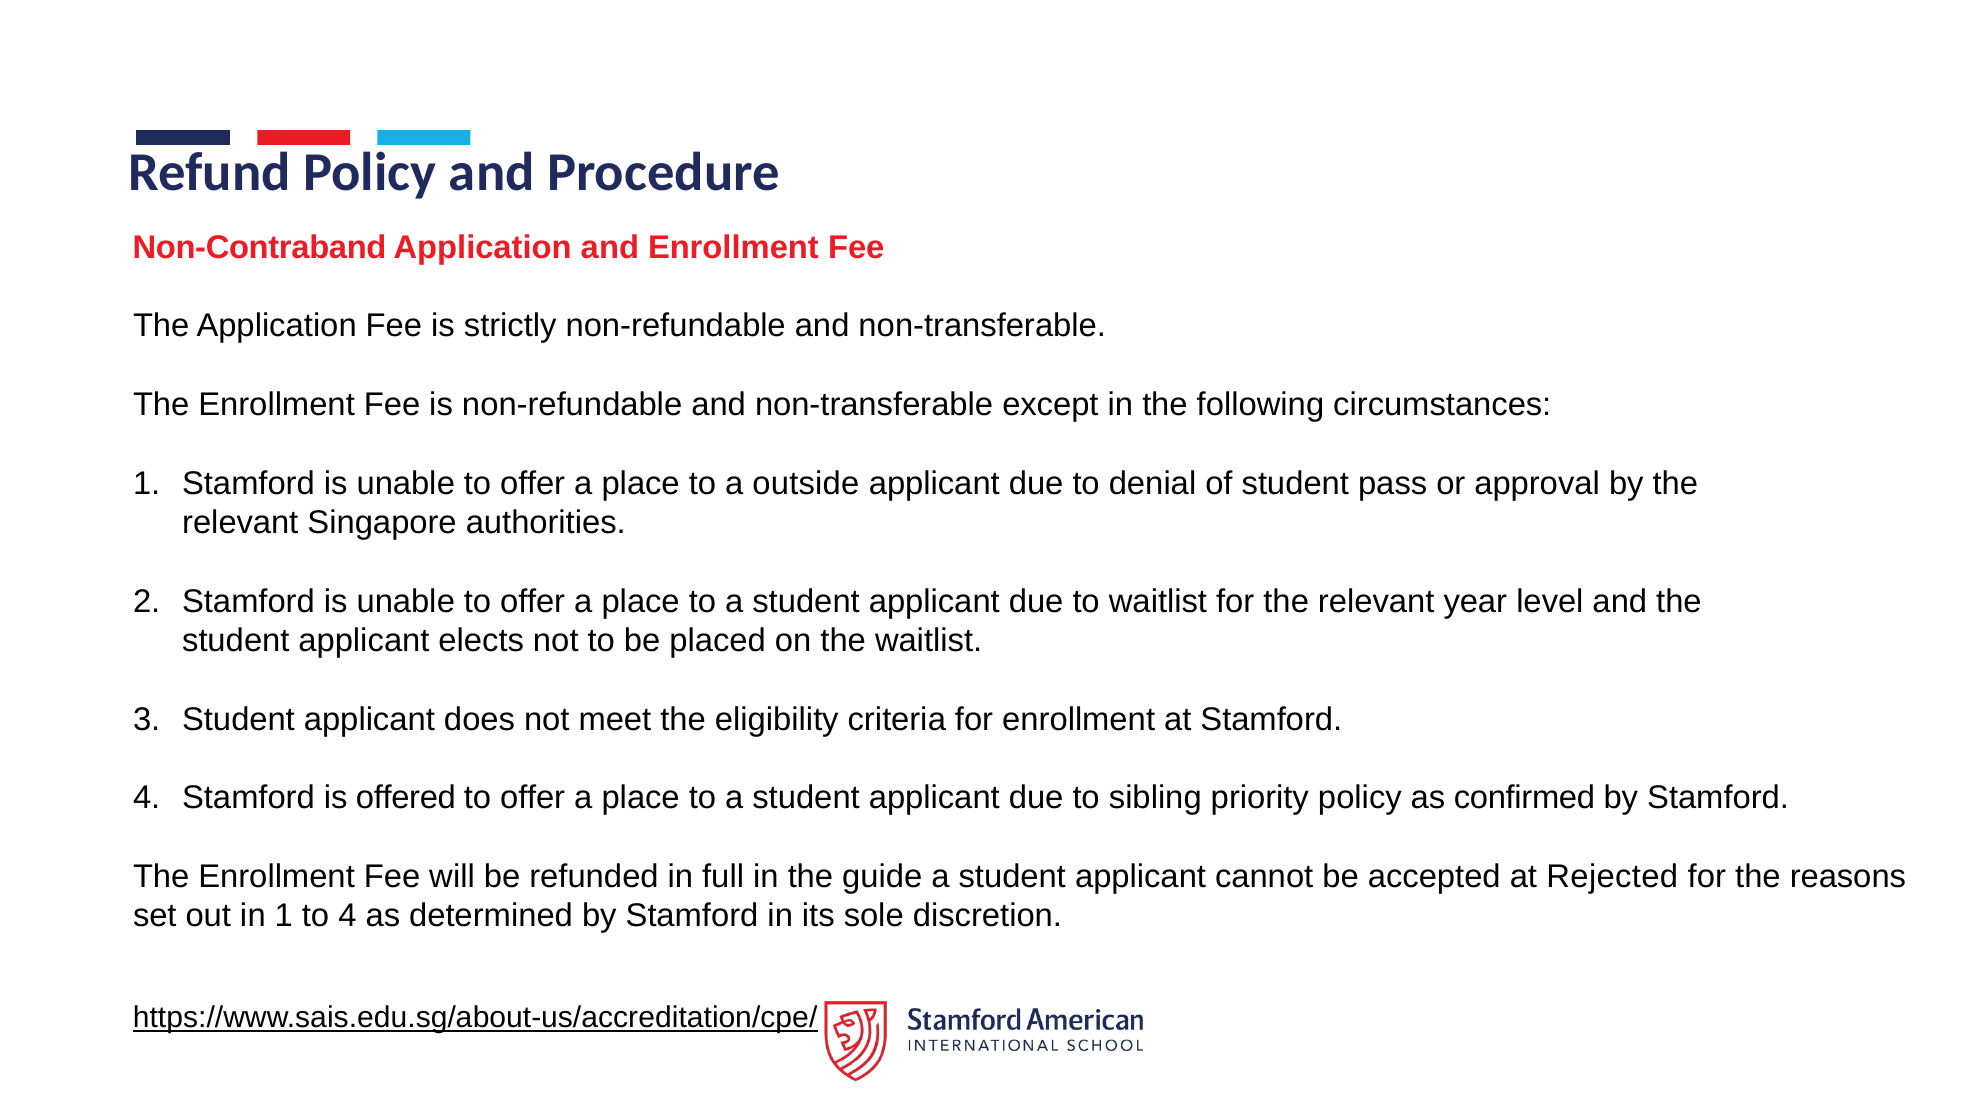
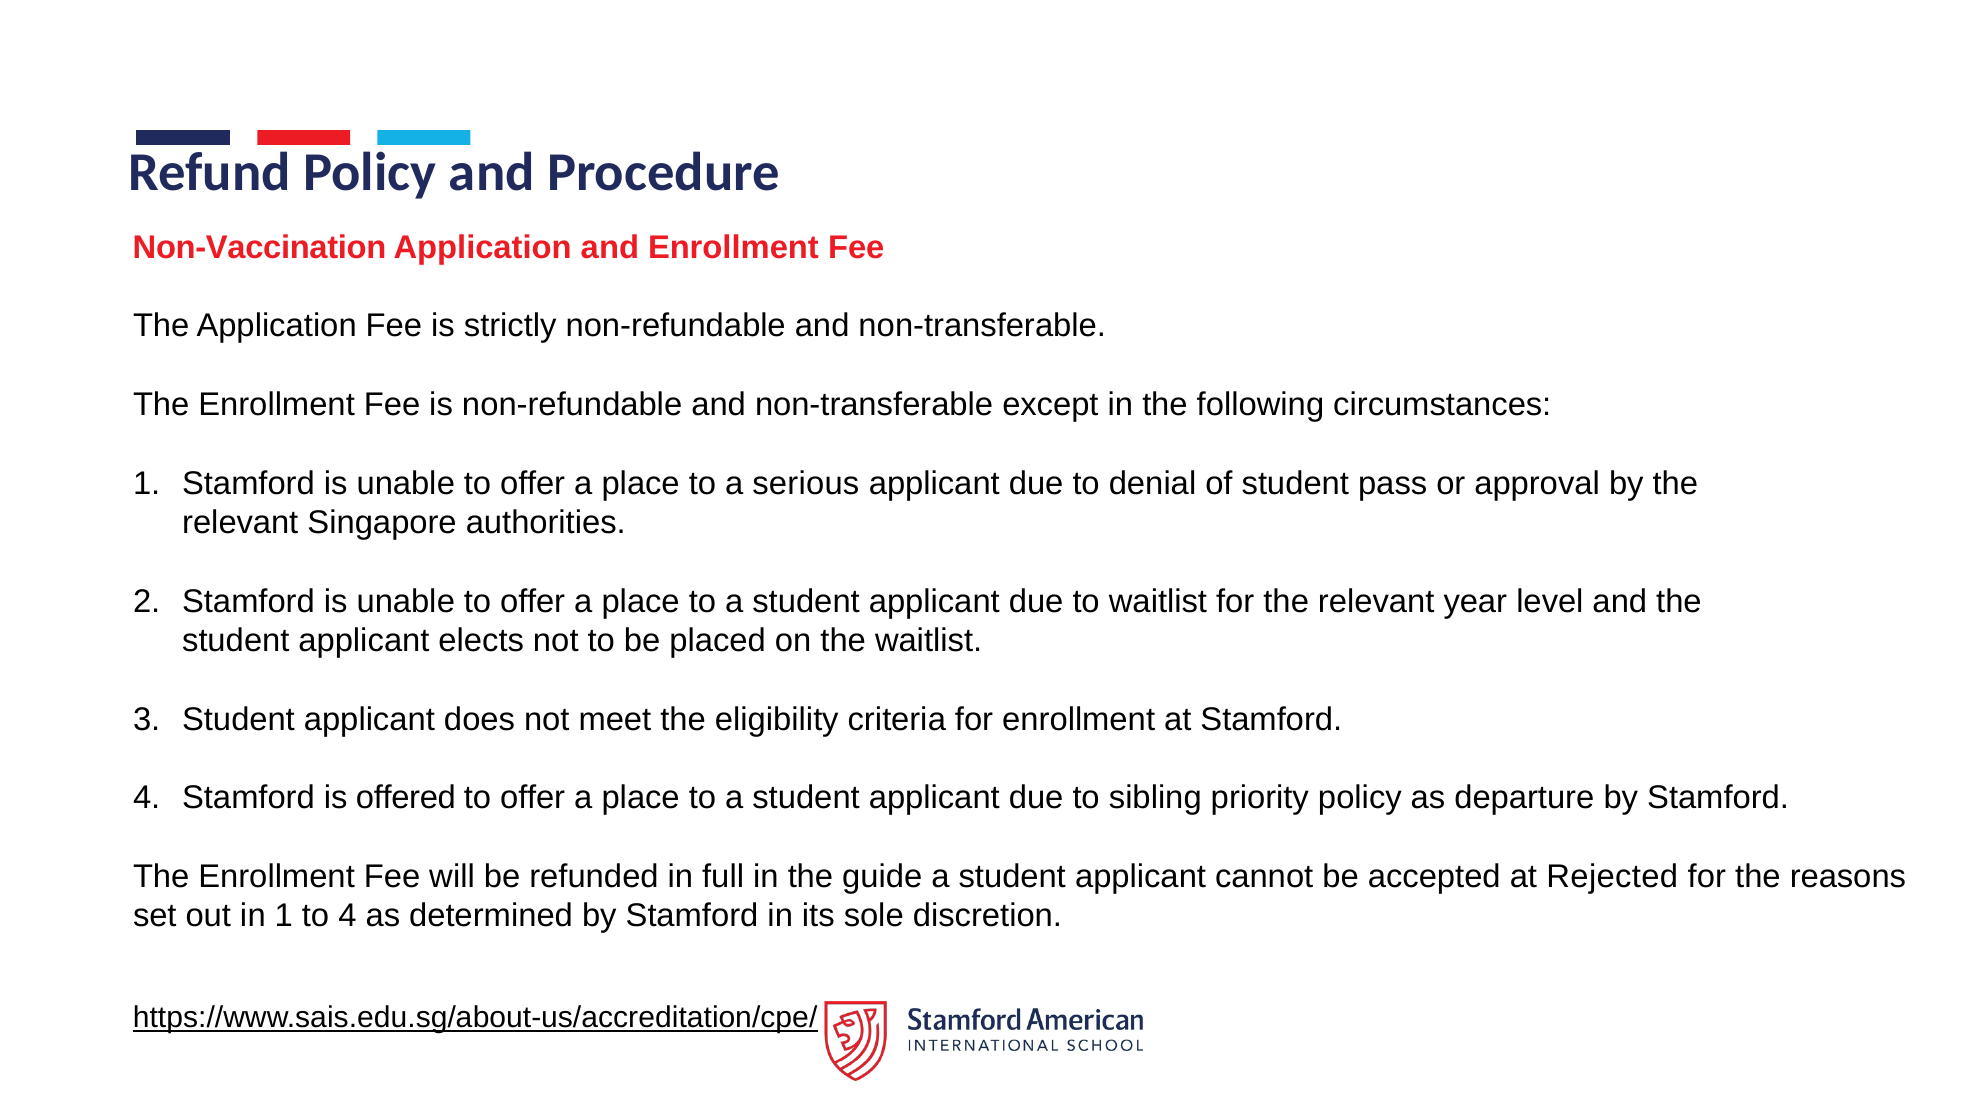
Non-Contraband: Non-Contraband -> Non-Vaccination (259, 248)
outside: outside -> serious (806, 484)
confirmed: confirmed -> departure (1524, 798)
